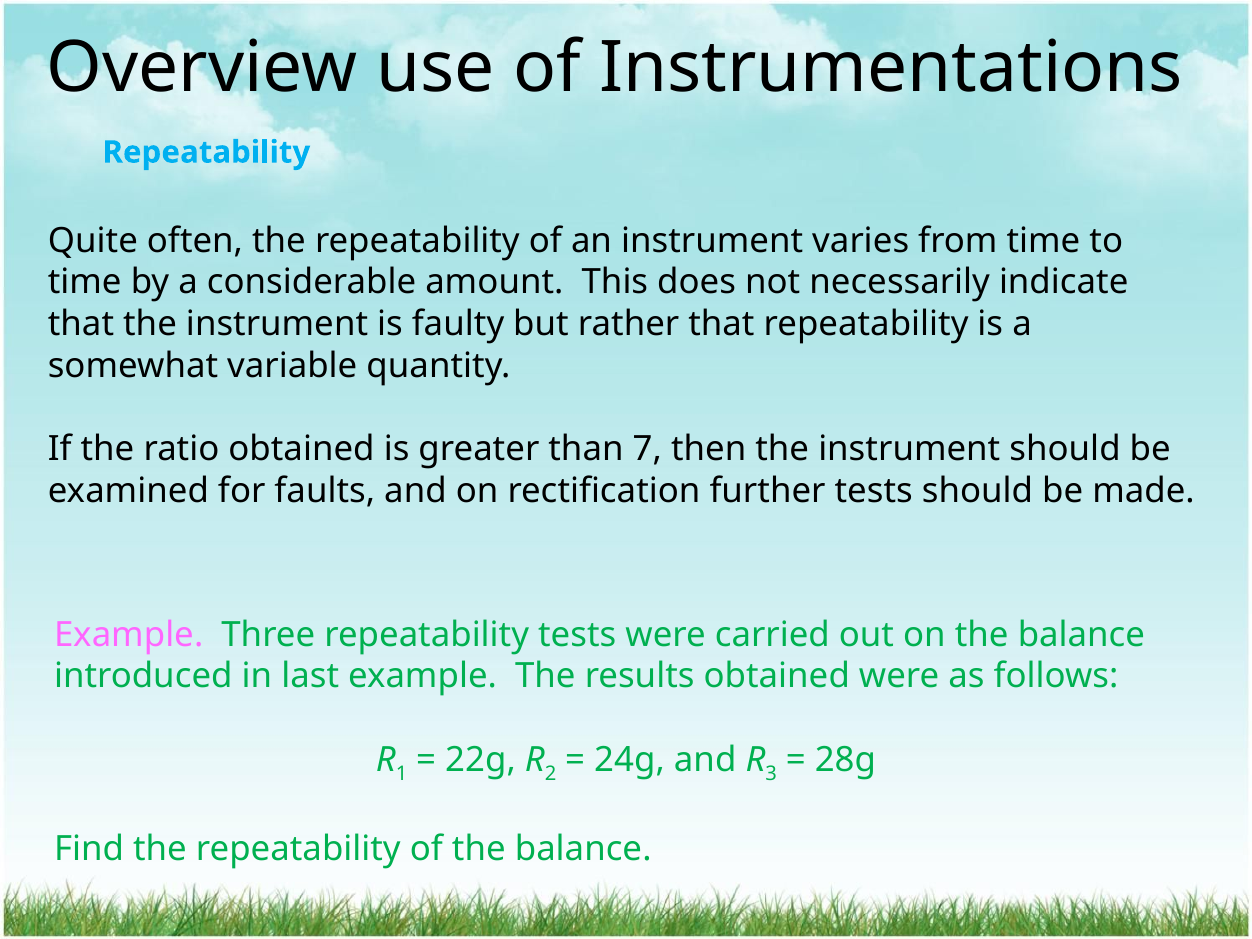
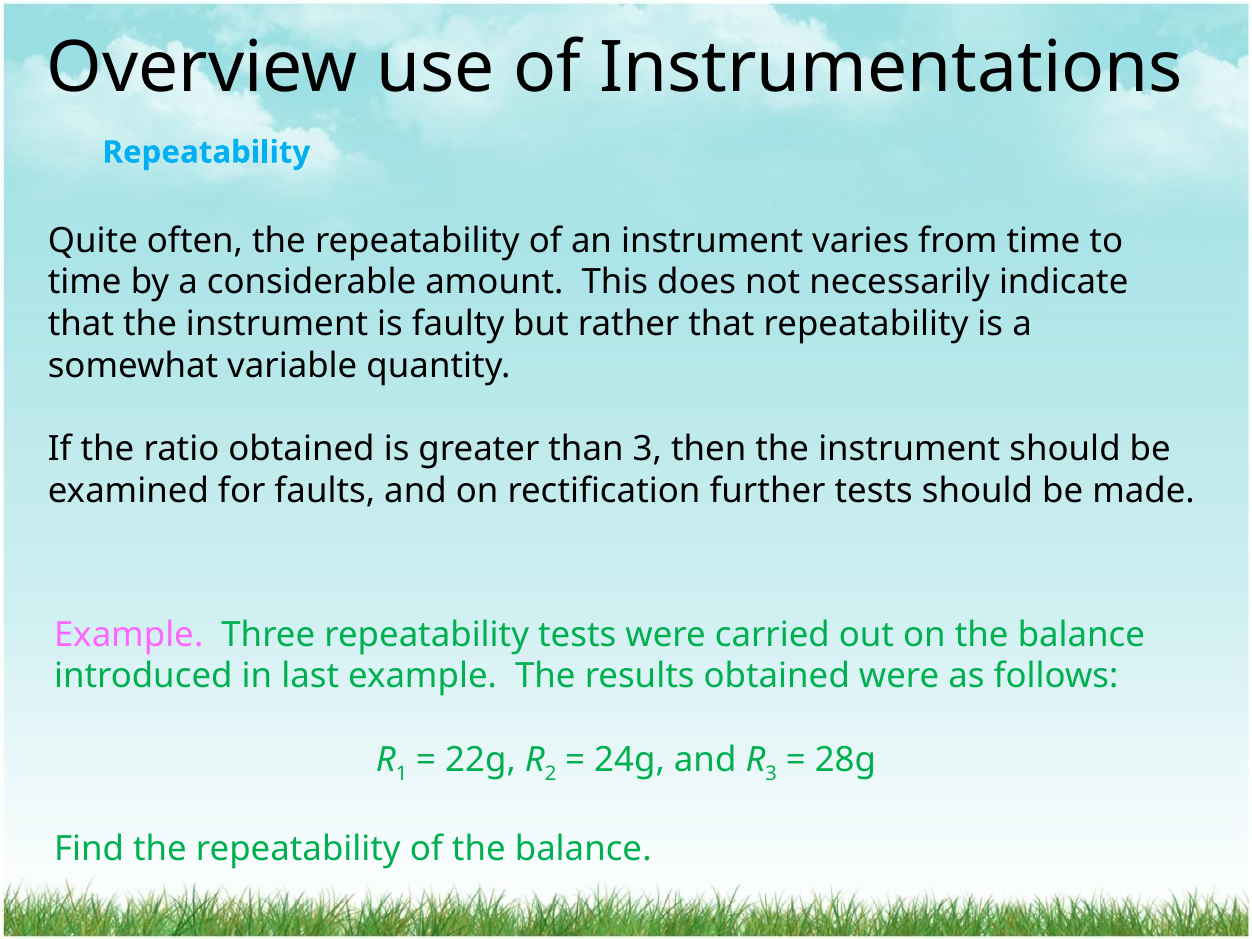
than 7: 7 -> 3 (647, 449)
